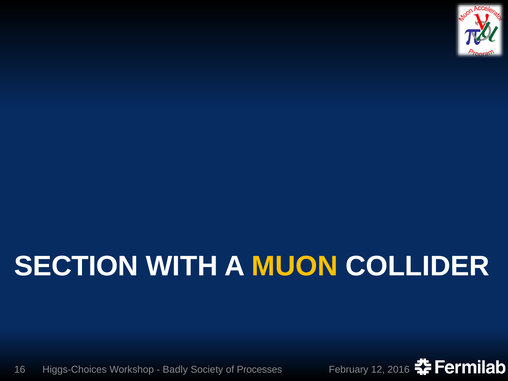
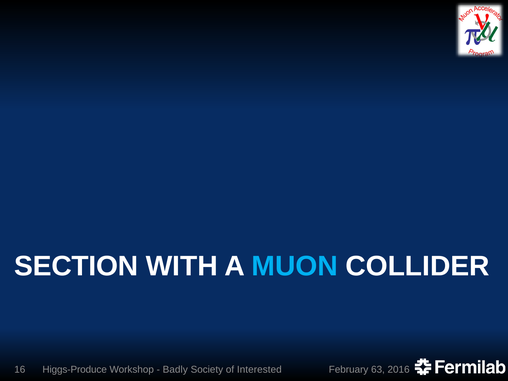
MUON colour: yellow -> light blue (295, 266)
Higgs-Choices: Higgs-Choices -> Higgs-Produce (75, 369)
Processes: Processes -> Interested (259, 369)
12: 12 -> 63 (378, 369)
